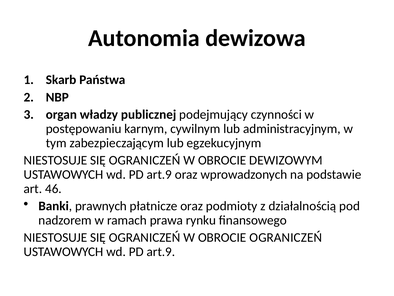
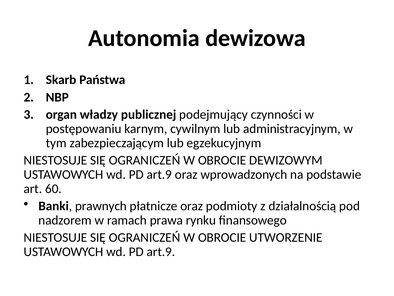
46: 46 -> 60 (53, 188)
OBROCIE OGRANICZEŃ: OGRANICZEŃ -> UTWORZENIE (286, 237)
